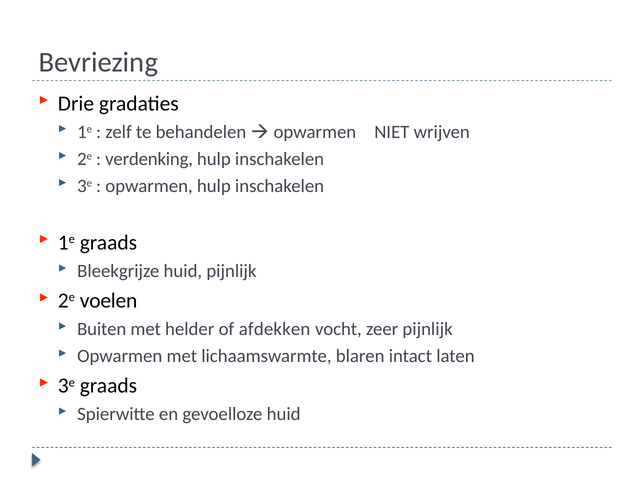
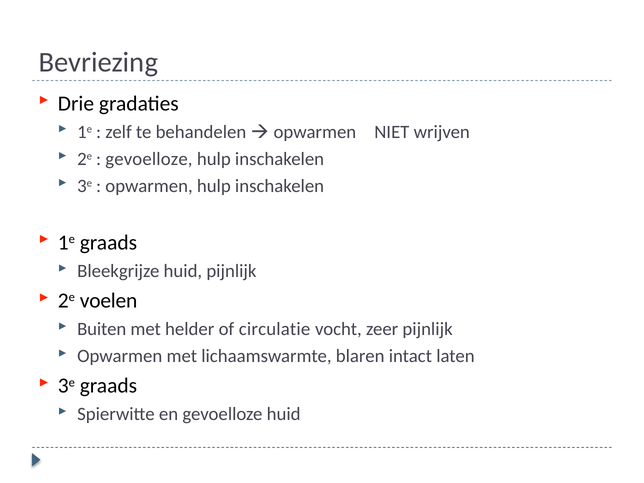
verdenking: verdenking -> gevoelloze (149, 159)
afdekken: afdekken -> circulatie (275, 329)
